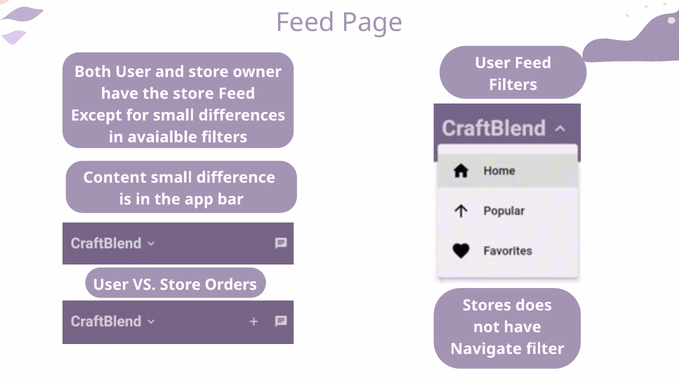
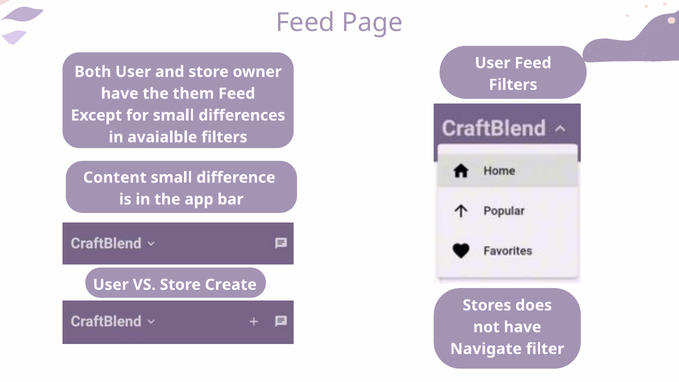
the store: store -> them (193, 94)
Orders: Orders -> Create (231, 285)
